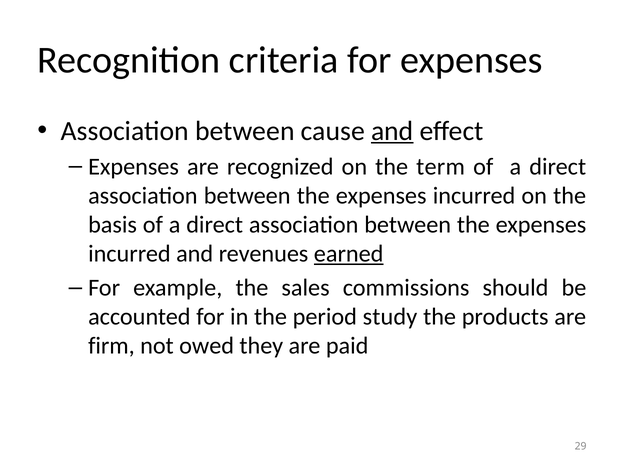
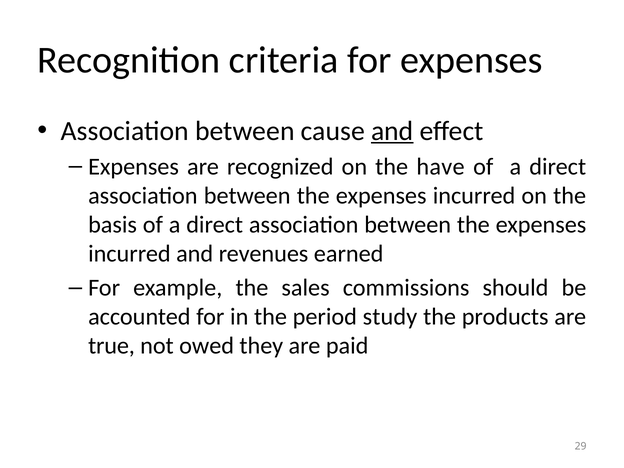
term: term -> have (441, 167)
earned underline: present -> none (349, 254)
firm: firm -> true (111, 346)
